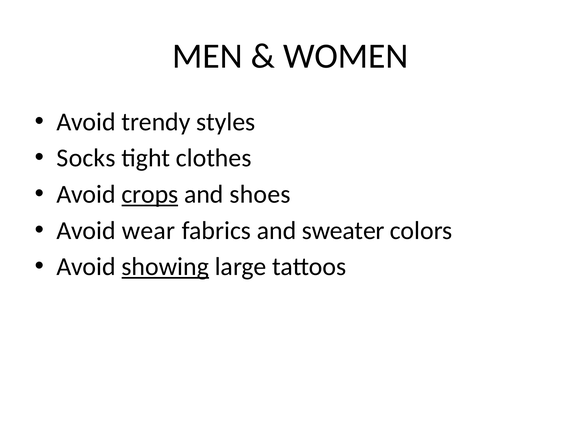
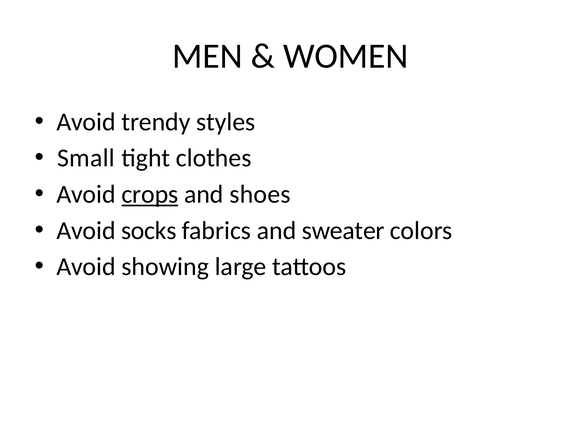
Socks: Socks -> Small (86, 158)
wear: wear -> socks (149, 230)
showing underline: present -> none (165, 267)
